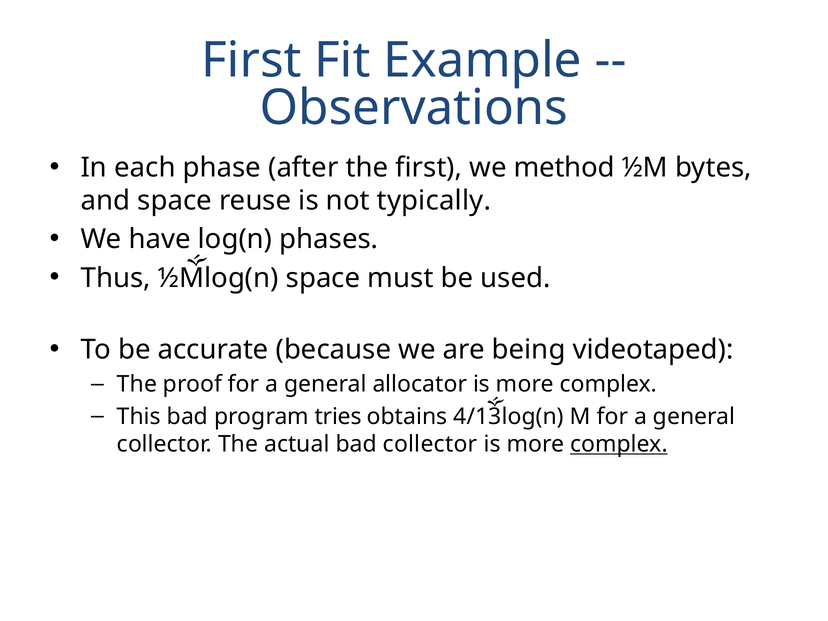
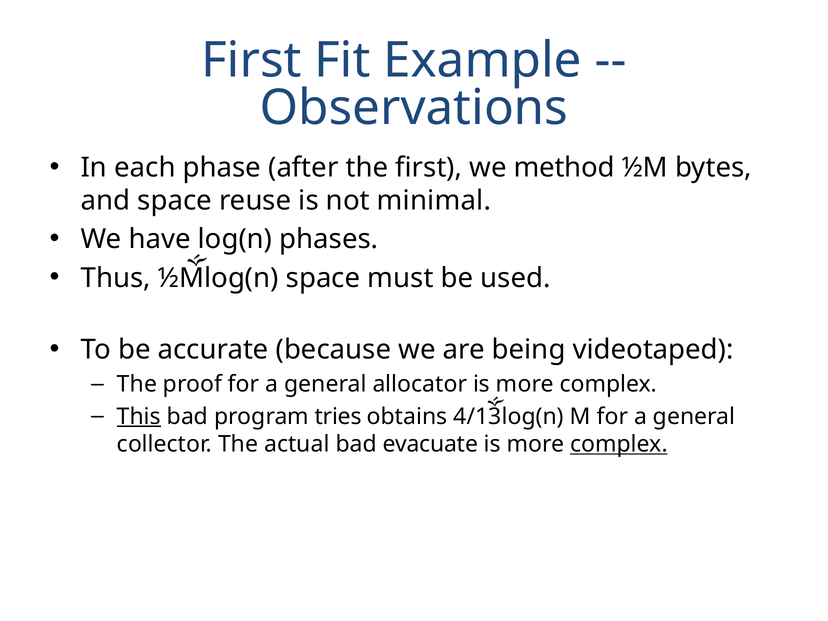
typically: typically -> minimal (434, 201)
This underline: none -> present (139, 417)
bad collector: collector -> evacuate (430, 444)
